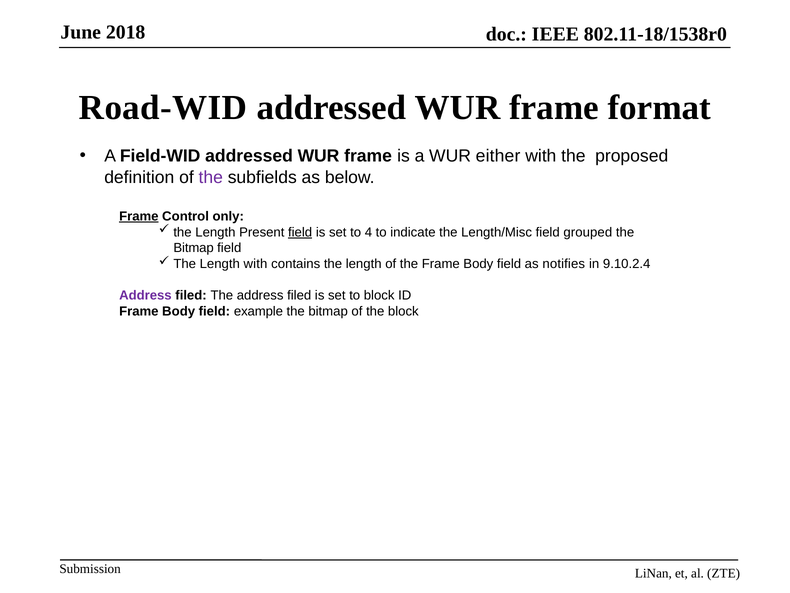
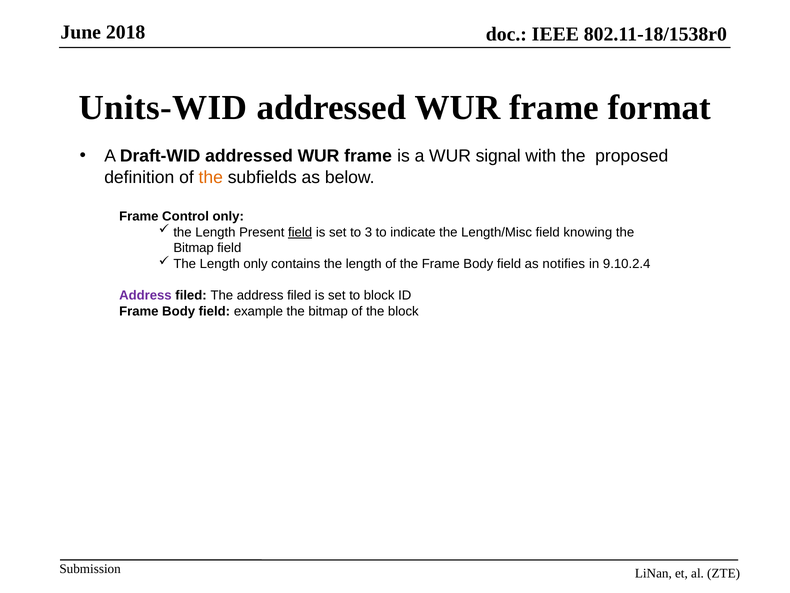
Road-WID: Road-WID -> Units-WID (163, 108)
Field-WID: Field-WID -> Draft-WID (160, 156)
either: either -> signal (498, 156)
the colour: purple -> orange (211, 177)
Frame underline: present -> none (139, 216)
4: 4 -> 3 (368, 232)
grouped: grouped -> knowing (588, 232)
Length with: with -> only (256, 264)
